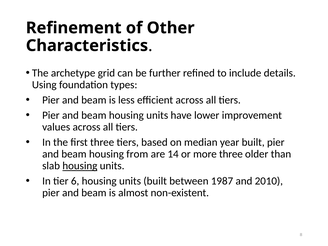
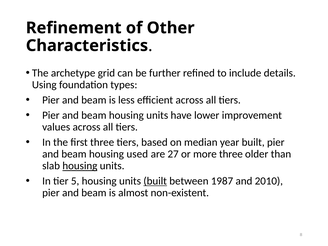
from: from -> used (137, 154)
14: 14 -> 27 (173, 154)
6: 6 -> 5 (75, 181)
built underline: none -> present (155, 181)
